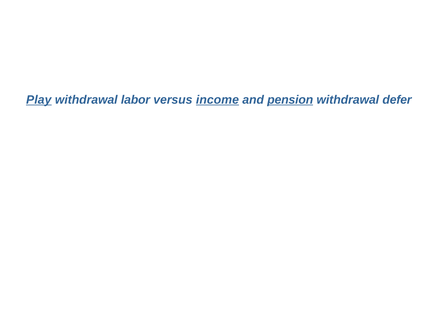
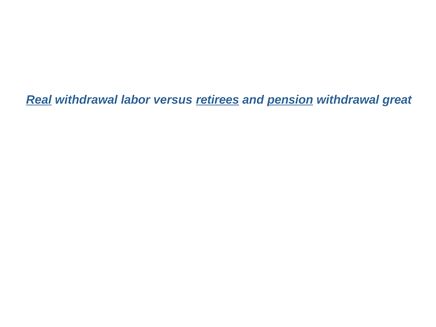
Play: Play -> Real (39, 100)
income: income -> retirees (218, 100)
defer: defer -> great (397, 100)
